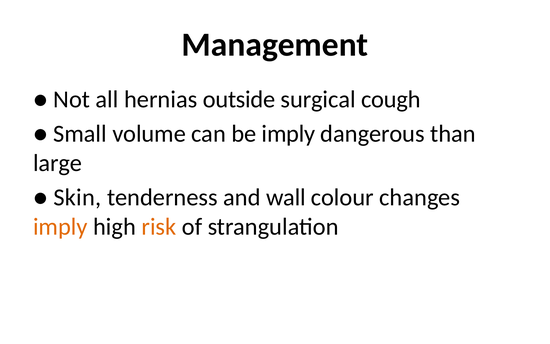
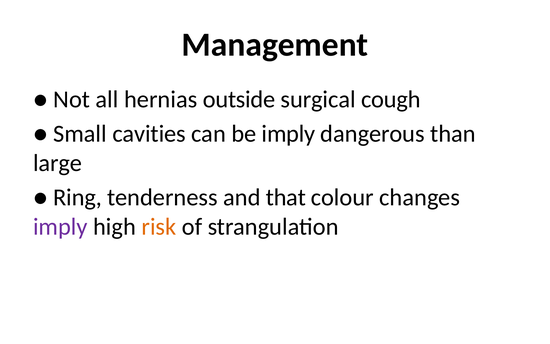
volume: volume -> cavities (149, 134)
Skin: Skin -> Ring (78, 197)
wall: wall -> that (286, 197)
imply colour: orange -> purple (60, 226)
